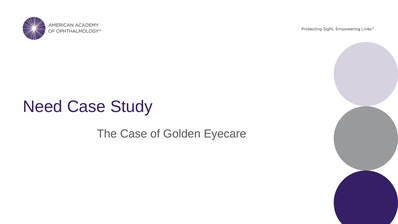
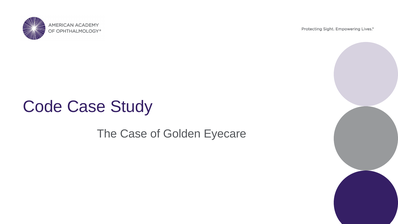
Need: Need -> Code (43, 107)
